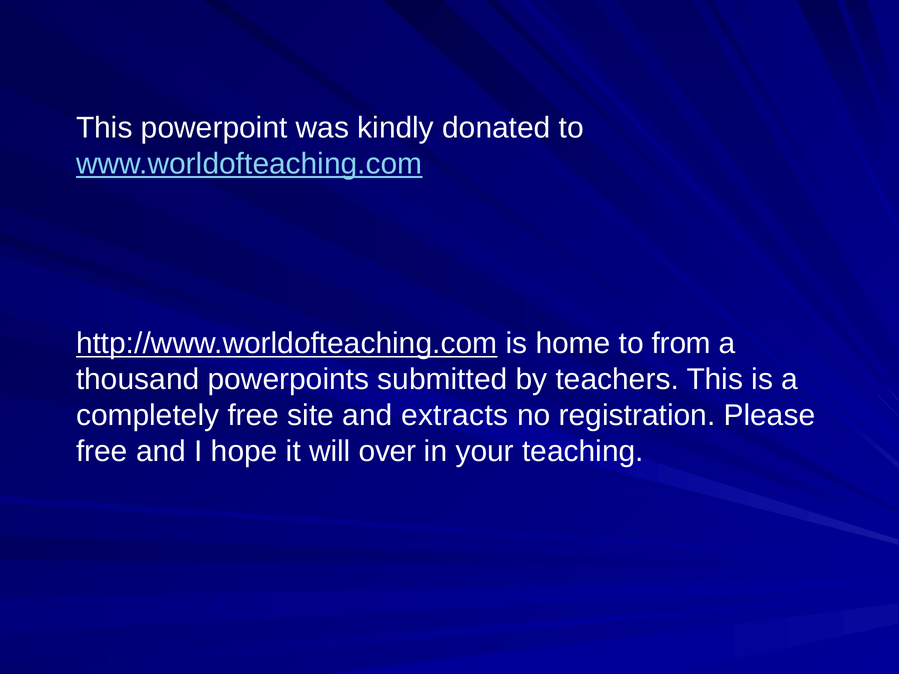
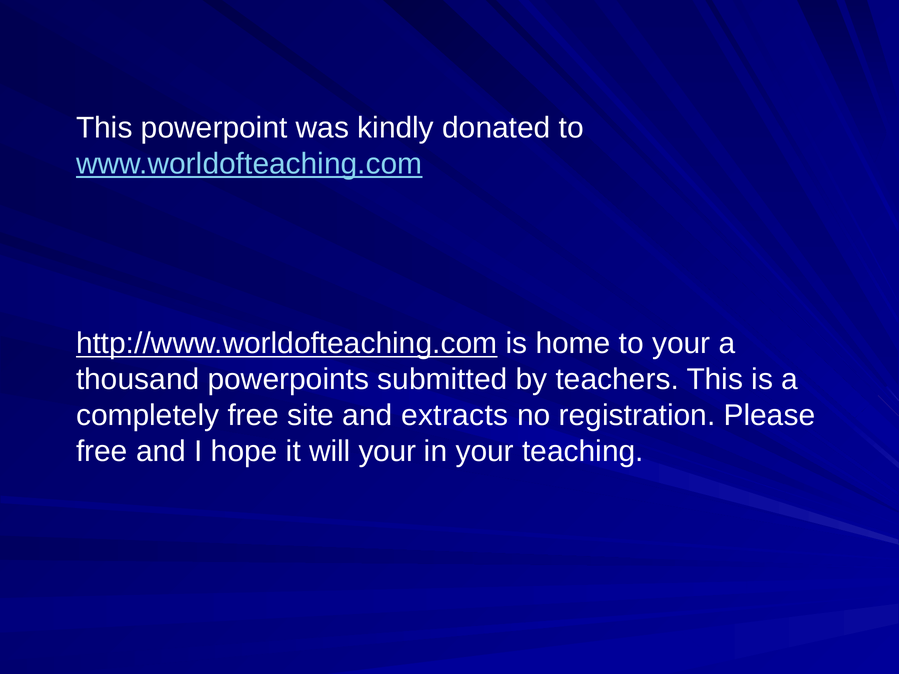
to from: from -> your (681, 344)
will over: over -> your (387, 452)
